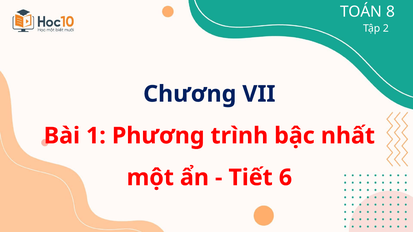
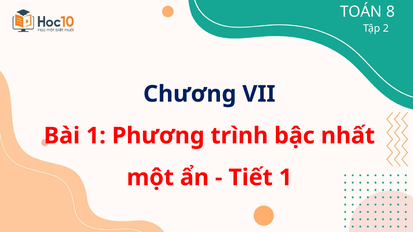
Tiết 6: 6 -> 1 (285, 178)
